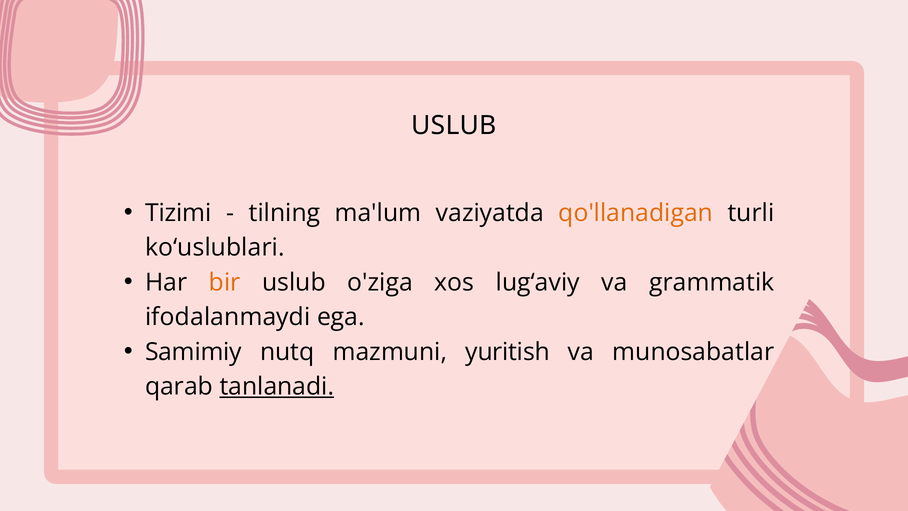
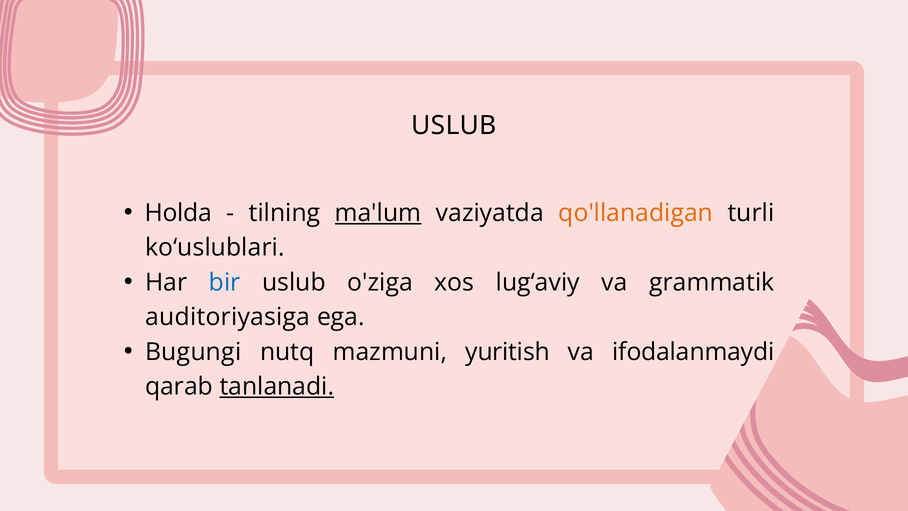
Tizimi: Tizimi -> Holda (178, 213)
ma'lum underline: none -> present (378, 213)
bir colour: orange -> blue (225, 282)
ifodalanmaydi: ifodalanmaydi -> auditoriyasiga (228, 317)
Samimiy: Samimiy -> Bugungi (193, 352)
munosabatlar: munosabatlar -> ifodalanmaydi (693, 352)
